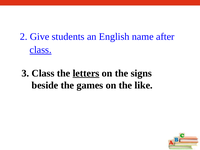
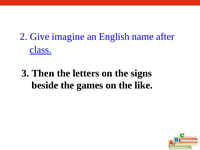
students: students -> imagine (68, 37)
3 Class: Class -> Then (43, 73)
letters underline: present -> none (86, 73)
